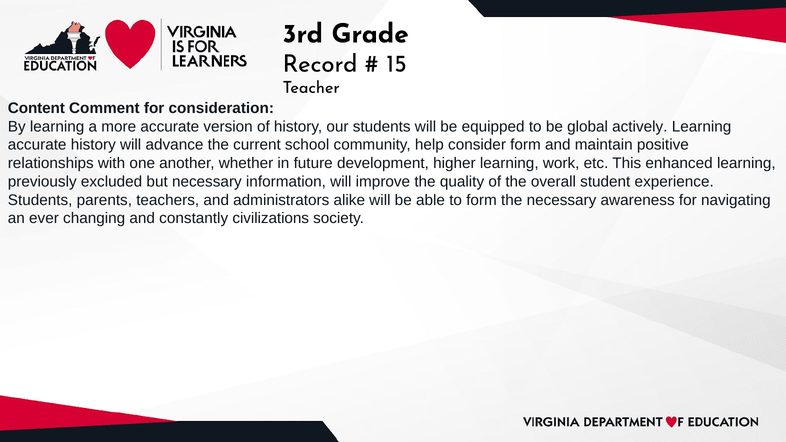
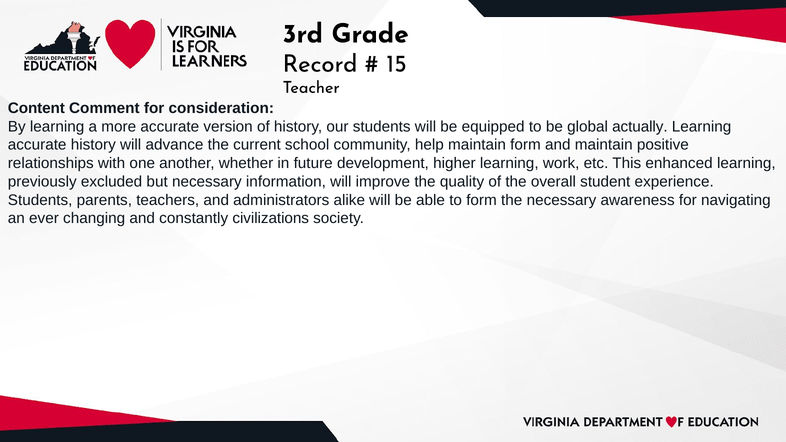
actively: actively -> actually (640, 127)
help consider: consider -> maintain (477, 145)
